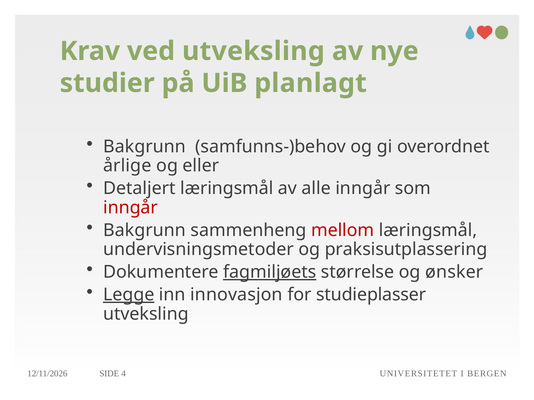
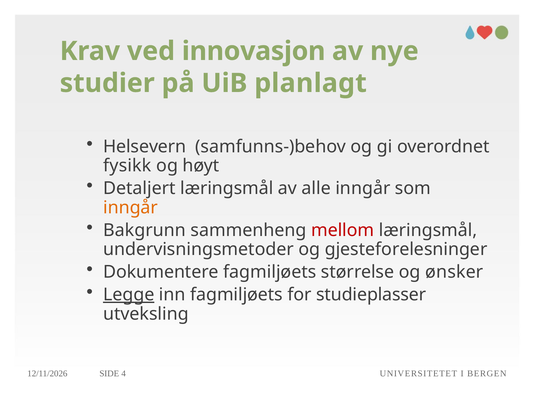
ved utveksling: utveksling -> innovasjon (254, 51)
Bakgrunn: Bakgrunn -> Helsevern (145, 147)
årlige: årlige -> fysikk (127, 166)
eller: eller -> høyt (201, 166)
inngår colour: red -> orange (131, 208)
praksisutplassering: praksisutplassering -> gjesteforelesninger (406, 250)
fagmiljøets underline: present -> none (270, 272)
inn innovasjon: innovasjon -> fagmiljøets (237, 295)
